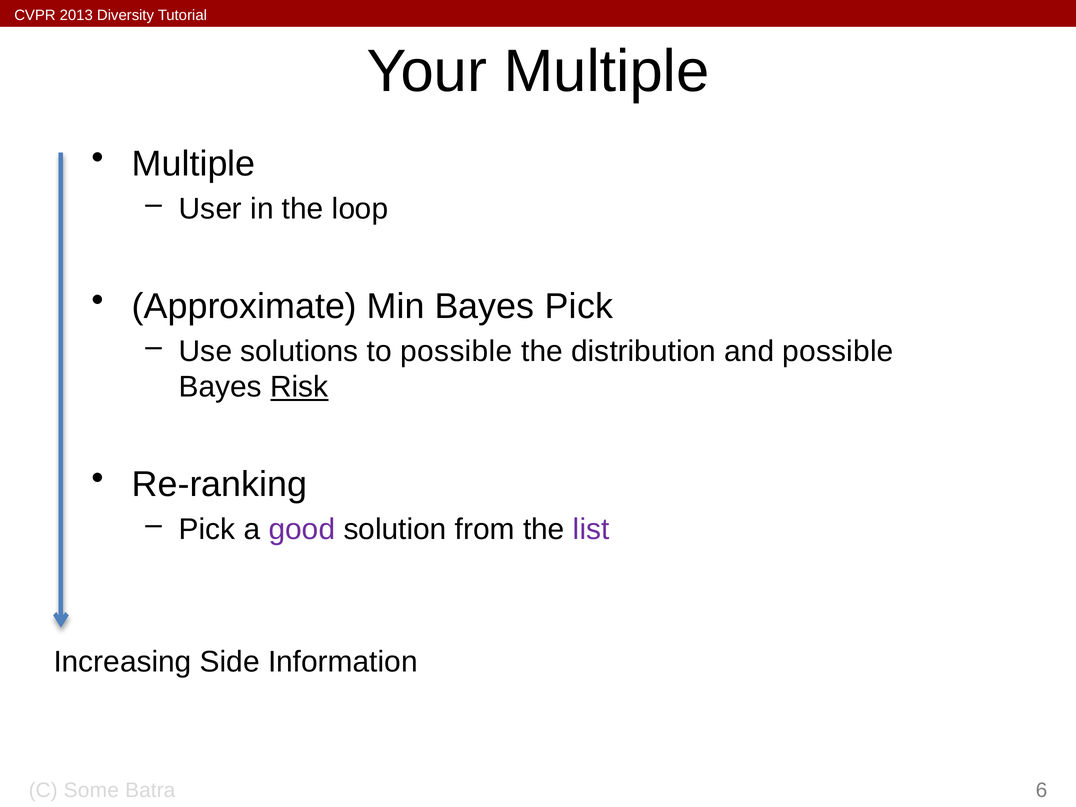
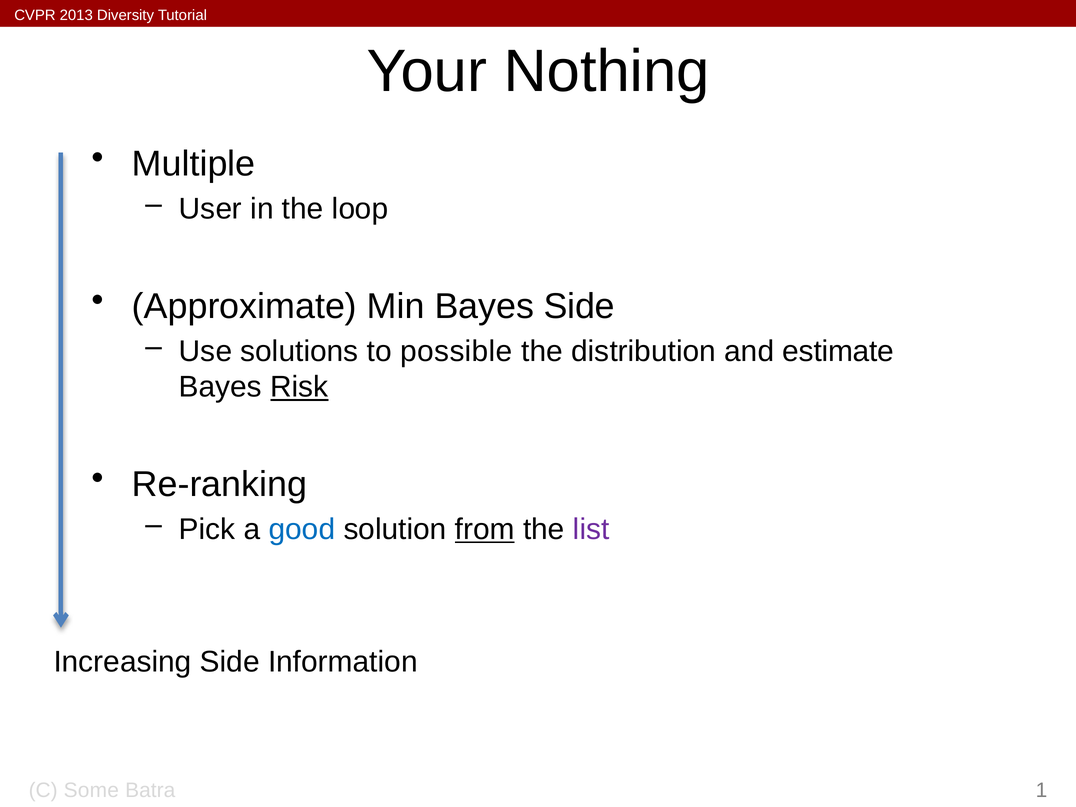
Your Multiple: Multiple -> Nothing (607, 71)
Bayes Pick: Pick -> Side (579, 306)
and possible: possible -> estimate (838, 351)
good colour: purple -> blue (302, 529)
from underline: none -> present (485, 529)
6: 6 -> 1 (1041, 790)
